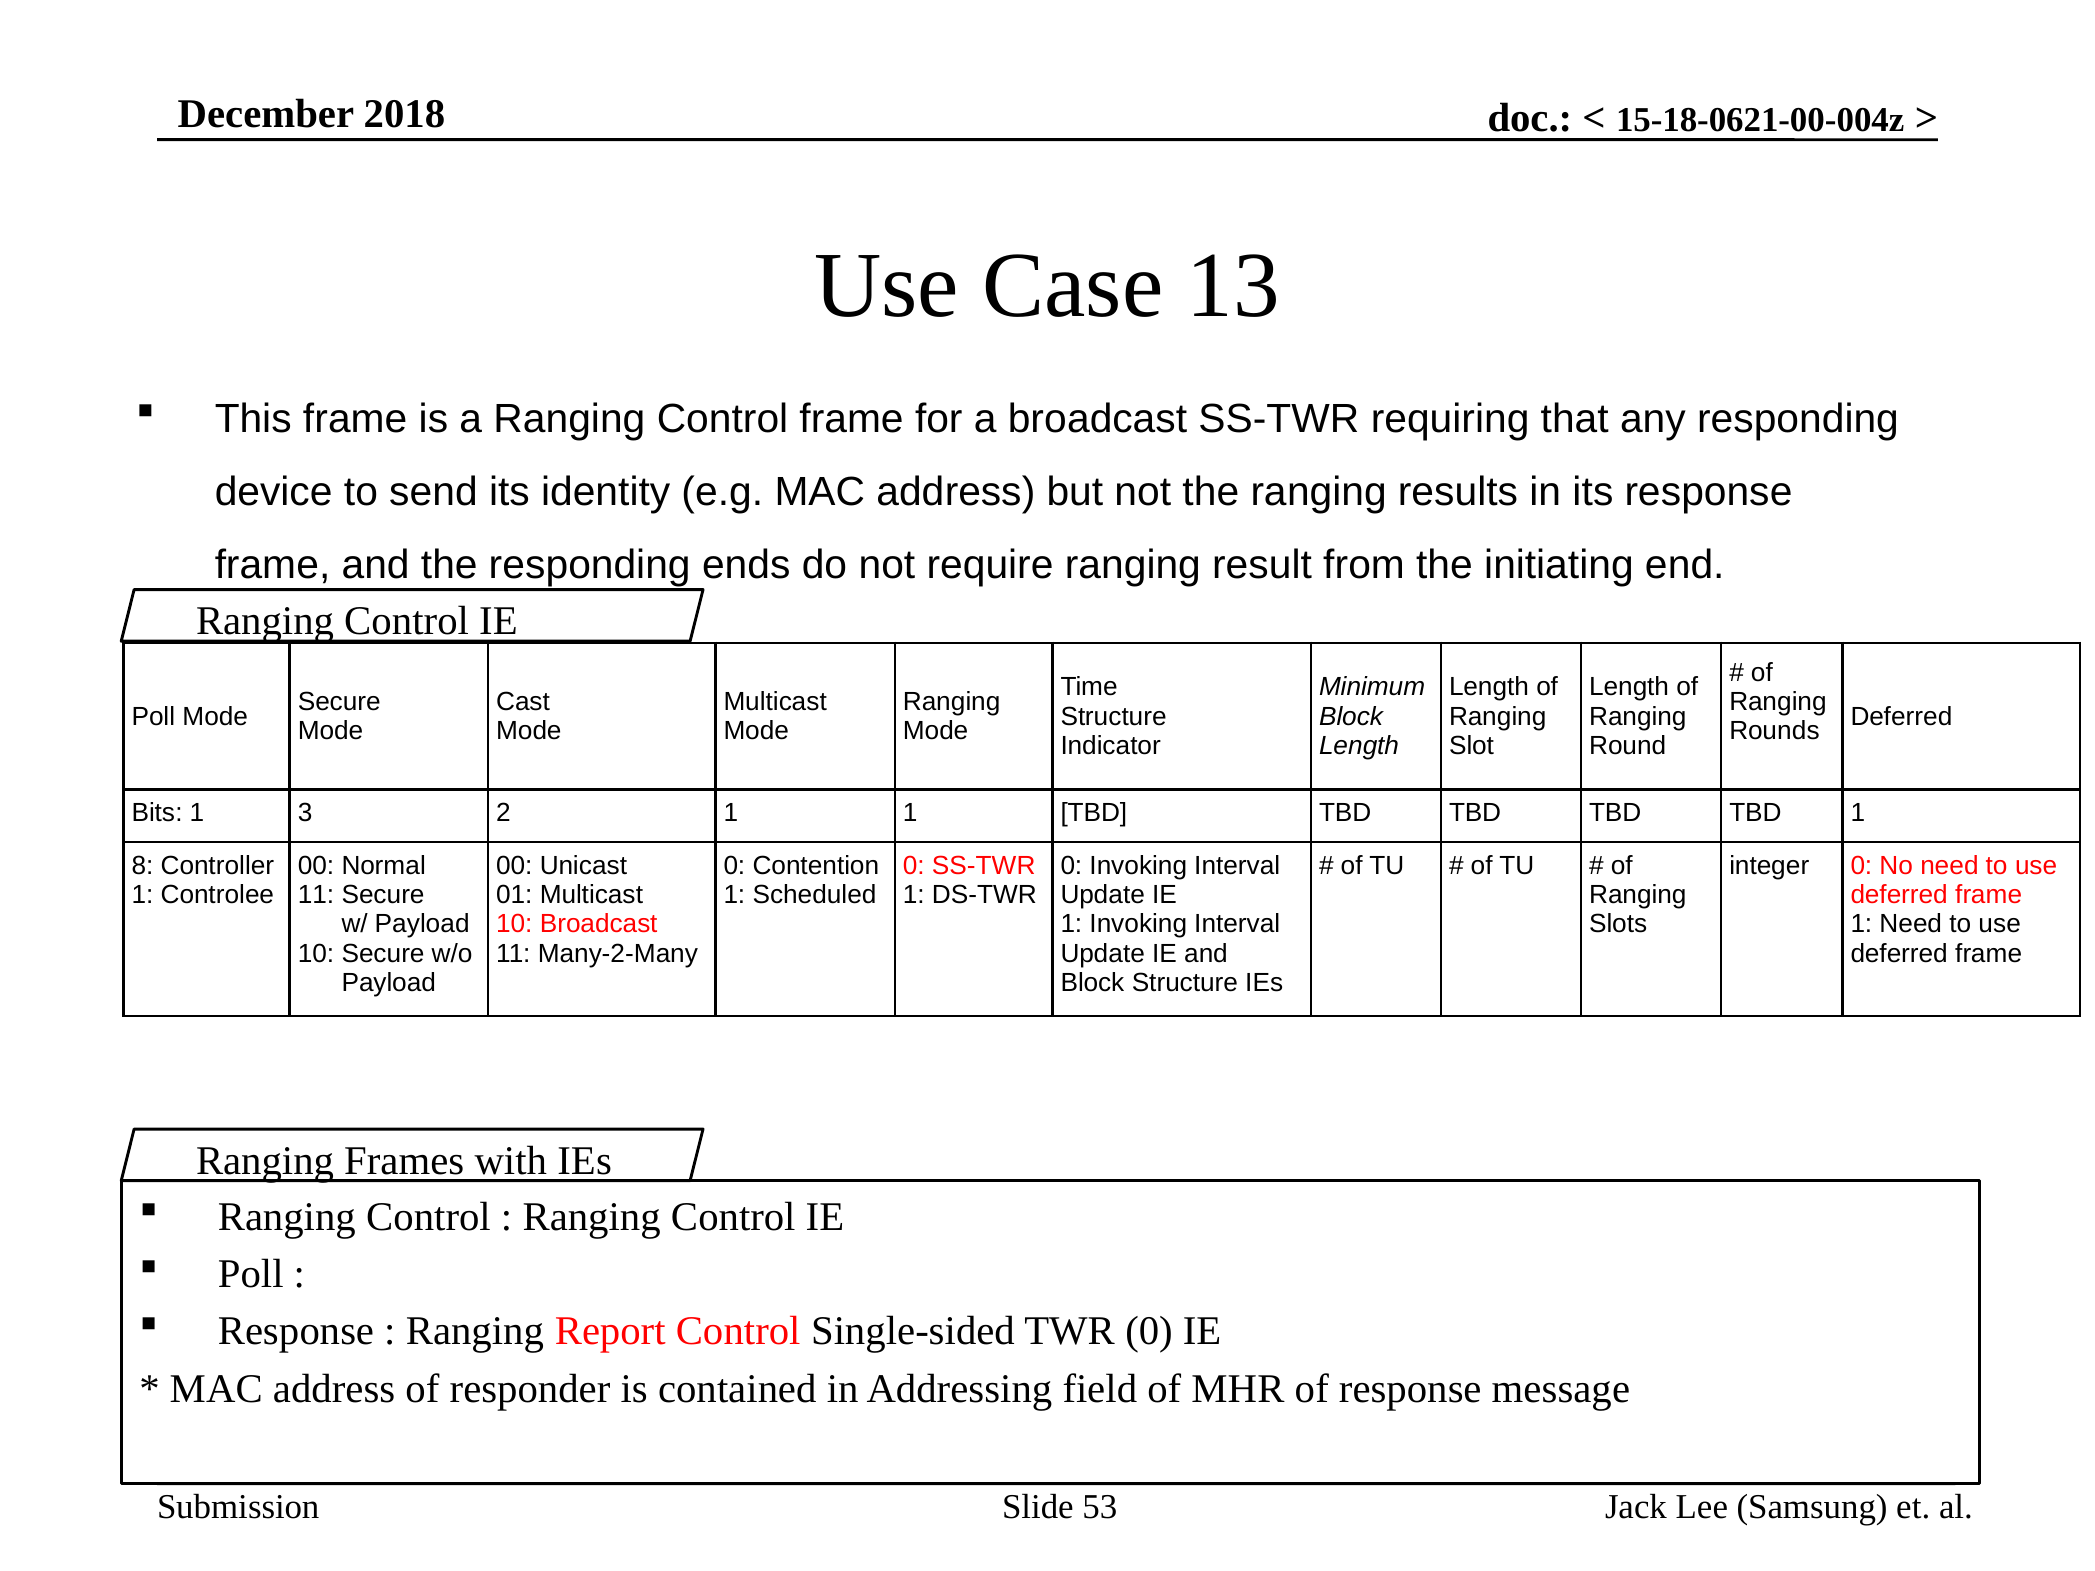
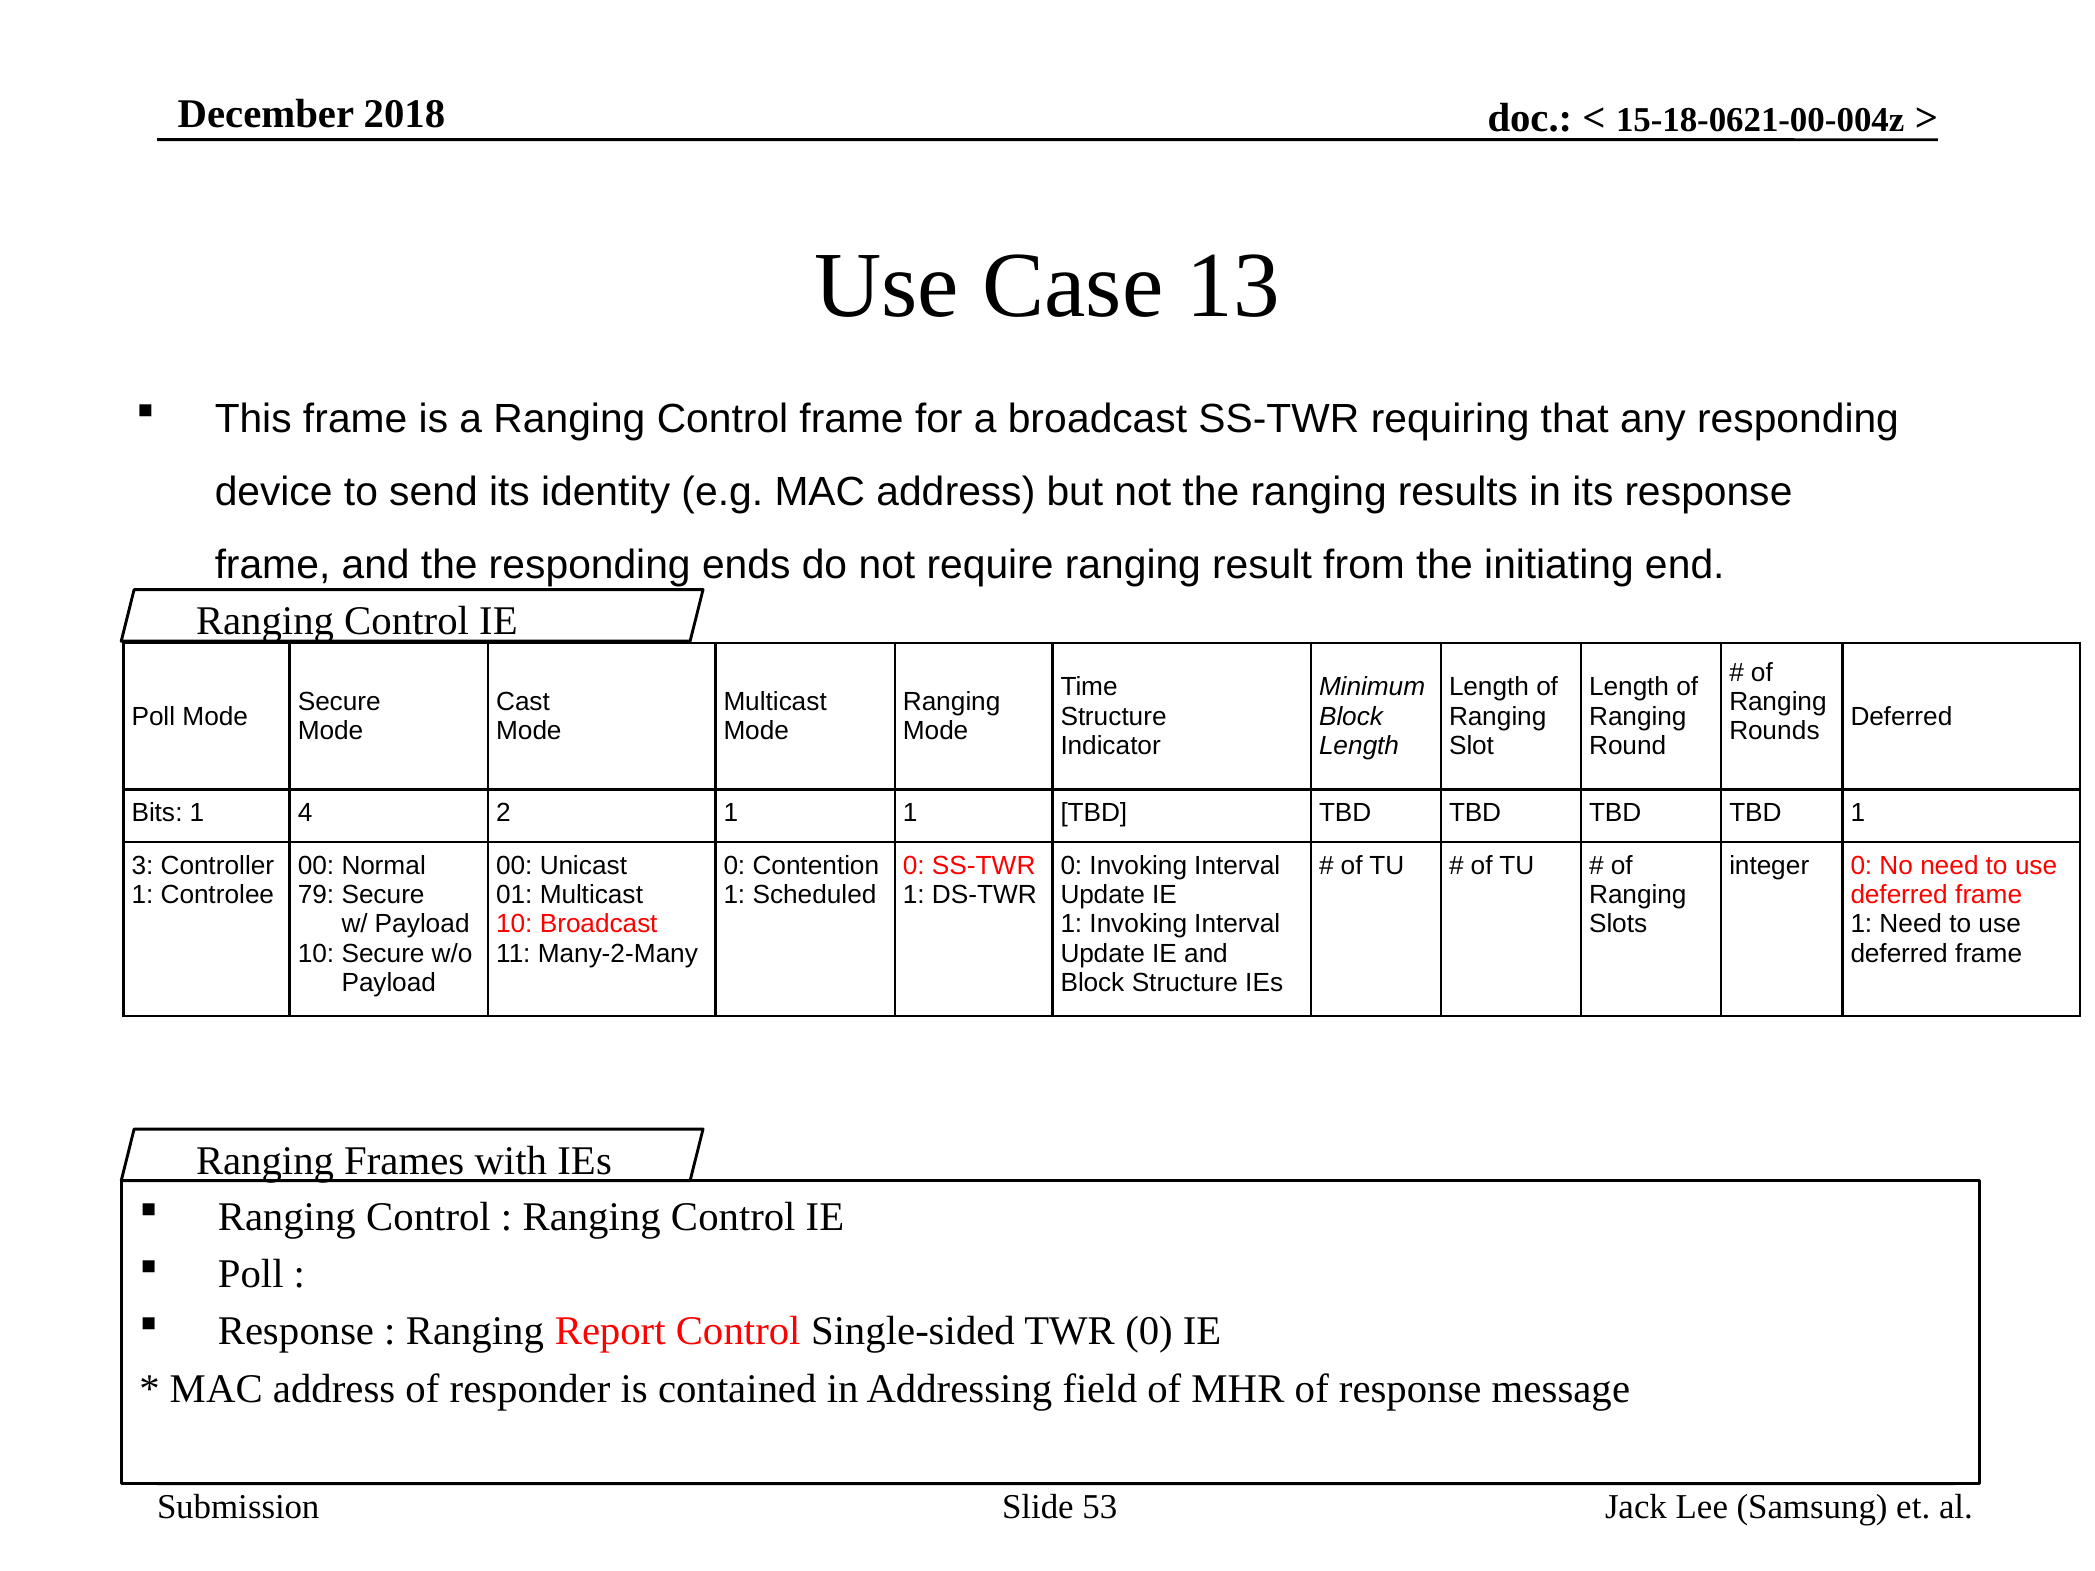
3: 3 -> 4 (305, 813)
8: 8 -> 3 (143, 866)
11: 11 -> 79 (316, 895)
